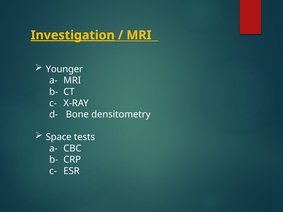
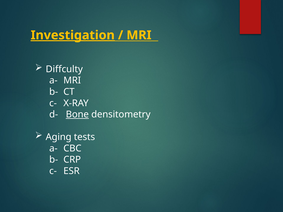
Younger: Younger -> Diffculty (64, 69)
Bone underline: none -> present (77, 115)
Space: Space -> Aging (59, 137)
